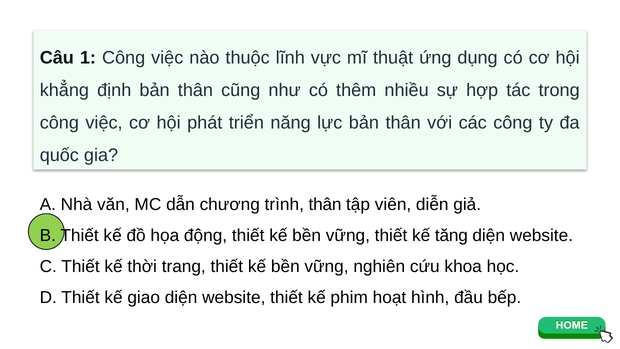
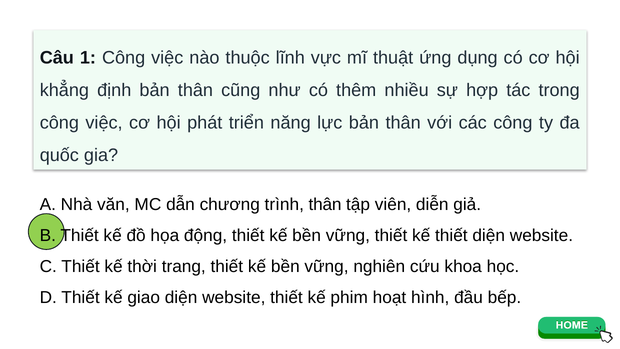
kế tăng: tăng -> thiết (451, 235)
